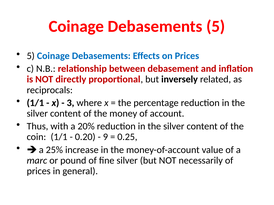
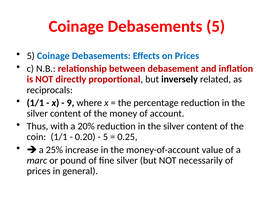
3: 3 -> 9 (70, 103)
9: 9 -> 5 (105, 137)
